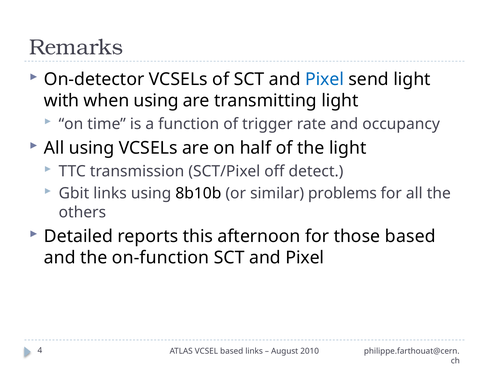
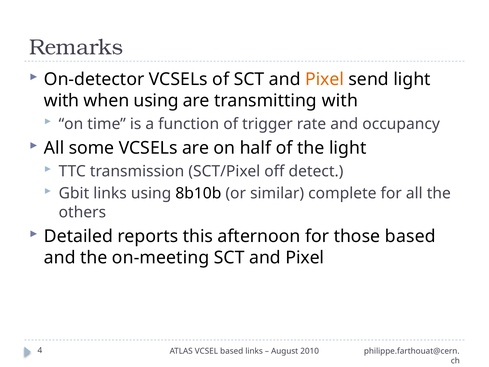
Pixel colour: blue -> orange (325, 79)
transmitting light: light -> with (340, 101)
All using: using -> some (92, 148)
problems: problems -> complete (342, 193)
on-function: on-function -> on-meeting (161, 257)
